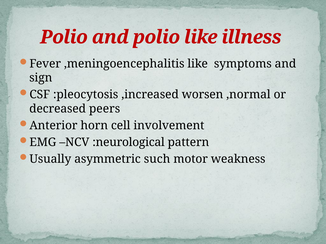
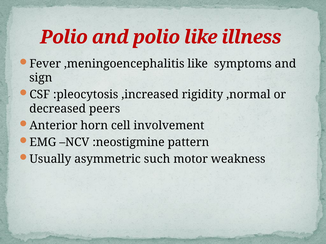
worsen: worsen -> rigidity (202, 95)
:neurological: :neurological -> :neostigmine (129, 143)
